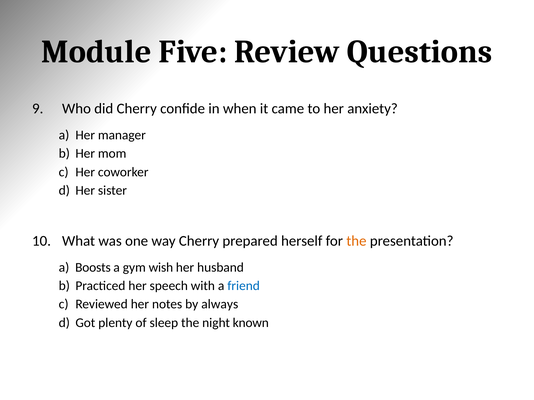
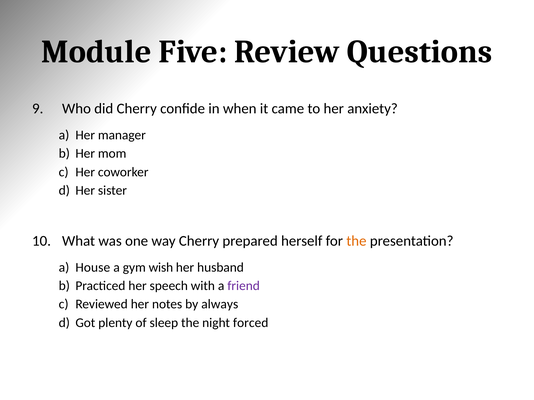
Boosts: Boosts -> House (93, 268)
friend colour: blue -> purple (244, 286)
known: known -> forced (251, 323)
